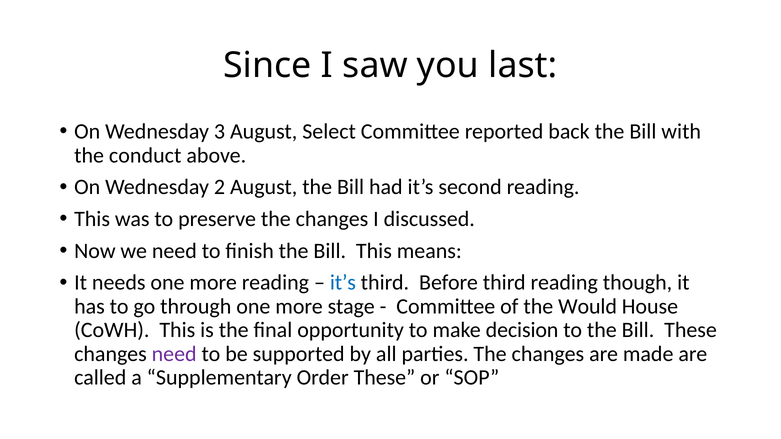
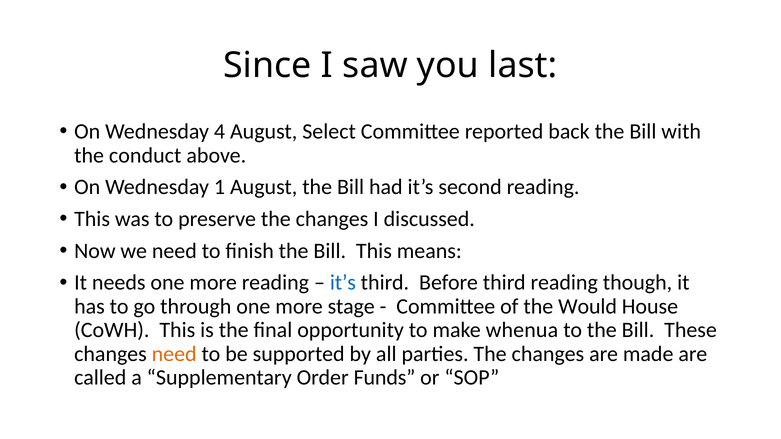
3: 3 -> 4 (219, 132)
2: 2 -> 1 (219, 187)
decision: decision -> whenua (522, 330)
need colour: purple -> orange (174, 354)
Order These: These -> Funds (385, 378)
